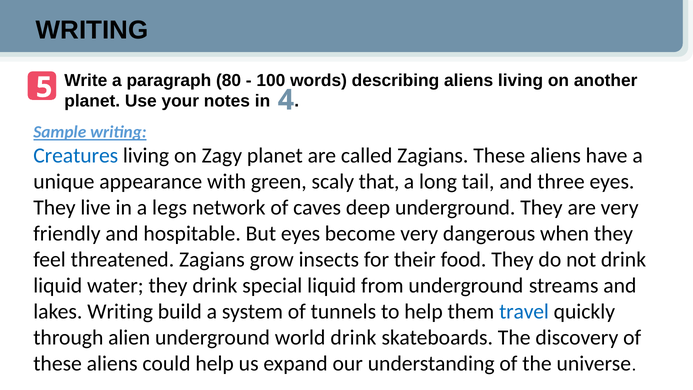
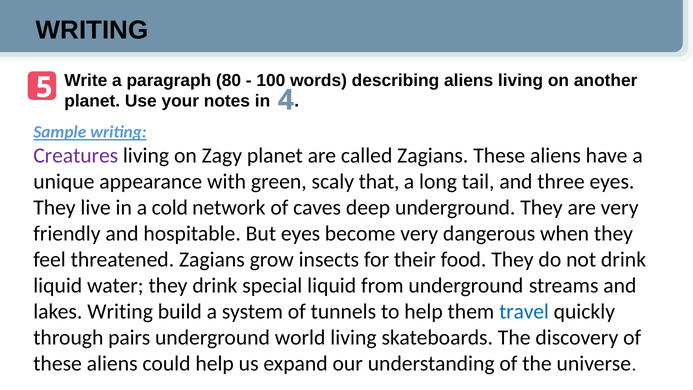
Creatures colour: blue -> purple (76, 156)
legs: legs -> cold (170, 208)
alien: alien -> pairs (129, 338)
world drink: drink -> living (353, 338)
